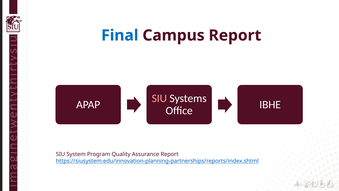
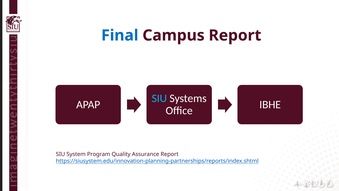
SIU colour: pink -> light blue (159, 98)
